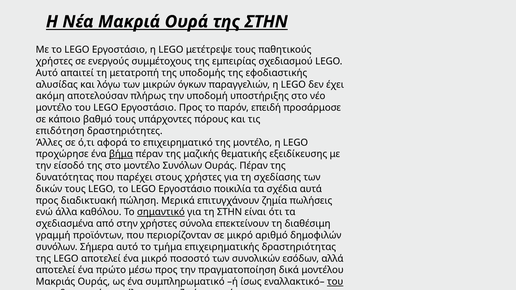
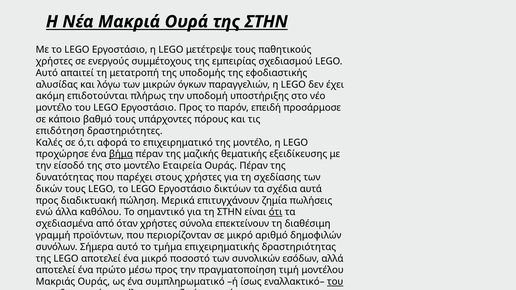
αποτελούσαν: αποτελούσαν -> επιδοτούνται (98, 96)
Άλλες: Άλλες -> Καλές (49, 143)
μοντέλο Συνόλων: Συνόλων -> Εταιρεία (182, 166)
ποικιλία: ποικιλία -> δικτύων (232, 189)
σημαντικό underline: present -> none (161, 212)
ότι underline: none -> present (276, 212)
από στην: στην -> όταν (127, 224)
δικά: δικά -> τιμή (289, 270)
